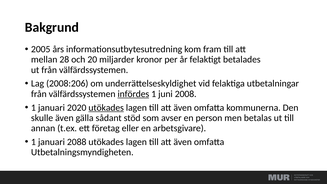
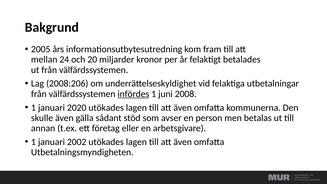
28: 28 -> 24 (64, 60)
utökades underline: present -> none (106, 108)
2088: 2088 -> 2002 (77, 142)
